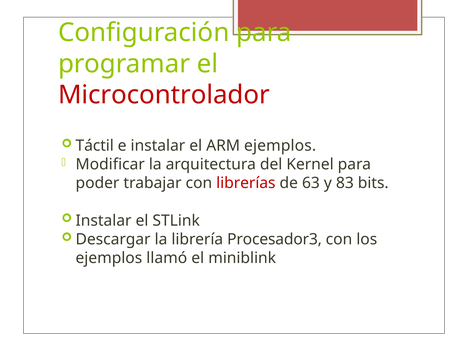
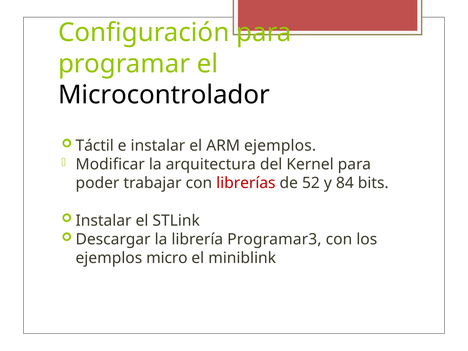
Microcontrolador colour: red -> black (164, 95)
63: 63 -> 52 (311, 183)
83: 83 -> 84 (345, 183)
Procesador3: Procesador3 -> Programar3 (274, 239)
llamó: llamó -> micro (167, 258)
